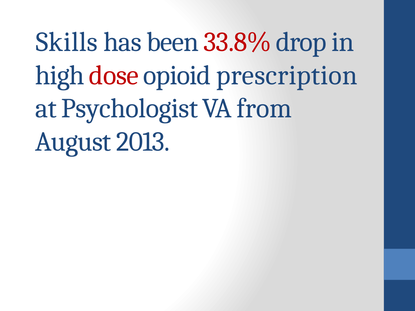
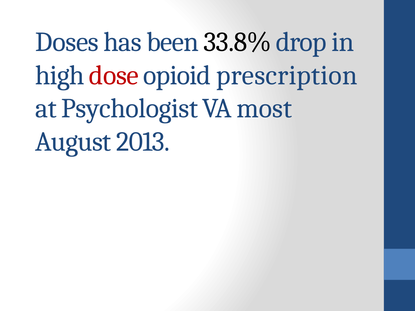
Skills: Skills -> Doses (67, 42)
33.8% colour: red -> black (238, 42)
from: from -> most (264, 109)
